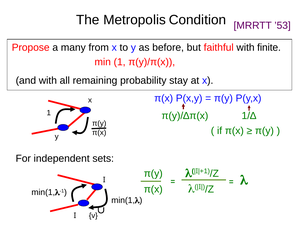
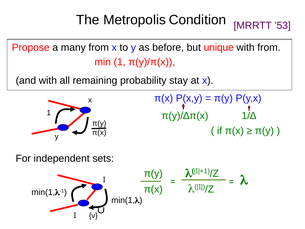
faithful: faithful -> unique (219, 48)
with finite: finite -> from (269, 48)
